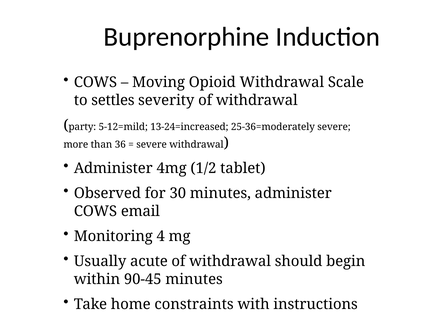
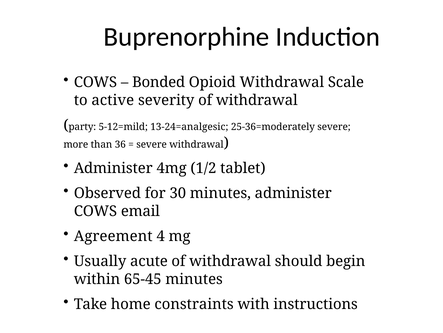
Moving: Moving -> Bonded (159, 82)
settles: settles -> active (113, 100)
13-24=increased: 13-24=increased -> 13-24=analgesic (189, 127)
Monitoring: Monitoring -> Agreement (113, 236)
90-45: 90-45 -> 65-45 (143, 279)
